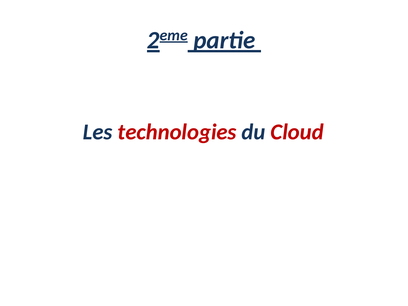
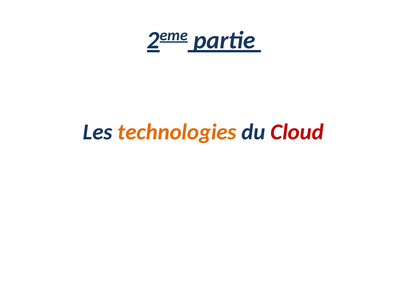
technologies colour: red -> orange (177, 132)
